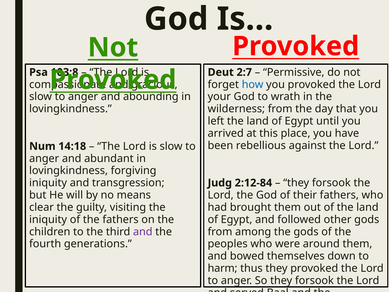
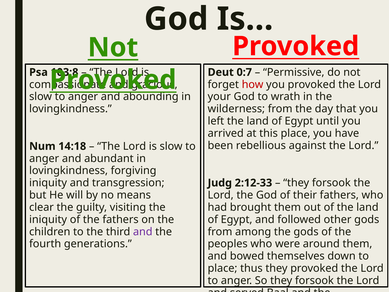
2:7: 2:7 -> 0:7 (244, 72)
how colour: blue -> red (253, 84)
2:12-84: 2:12-84 -> 2:12-33 (253, 183)
harm: harm -> place (222, 268)
